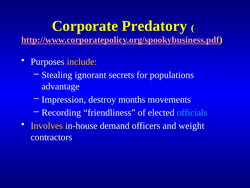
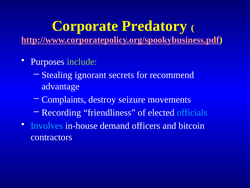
include colour: yellow -> light green (82, 62)
populations: populations -> recommend (172, 75)
Impression: Impression -> Complaints (64, 99)
months: months -> seizure (132, 99)
Involves colour: yellow -> light blue (47, 126)
weight: weight -> bitcoin (191, 126)
